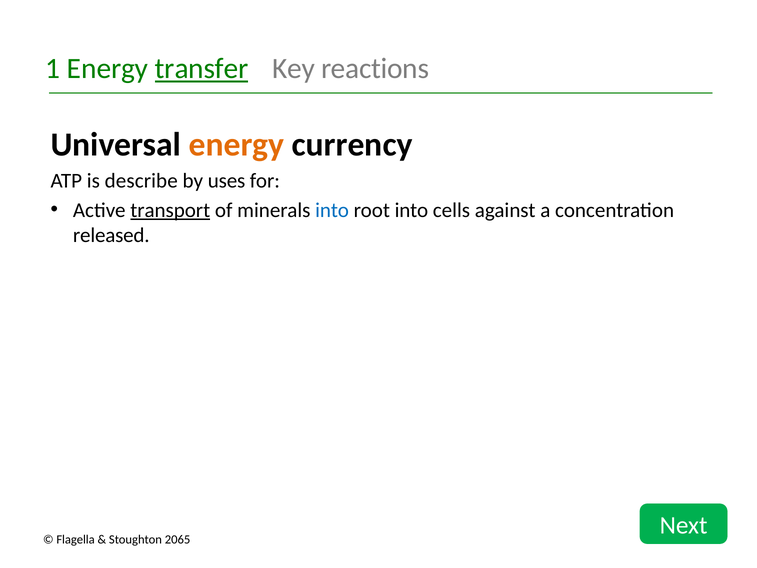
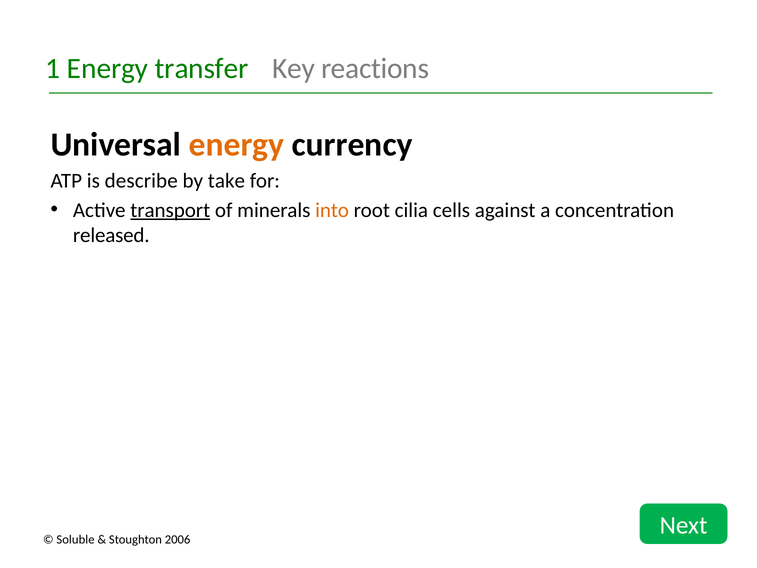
transfer underline: present -> none (202, 69)
uses: uses -> take (226, 181)
into colour: blue -> orange (332, 210)
root into: into -> cilia (411, 210)
Flagella: Flagella -> Soluble (75, 539)
2065: 2065 -> 2006 (178, 539)
